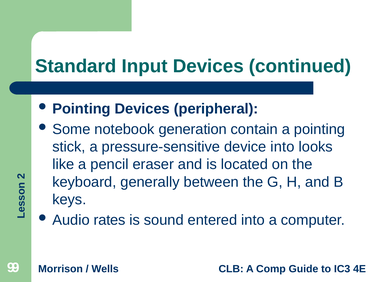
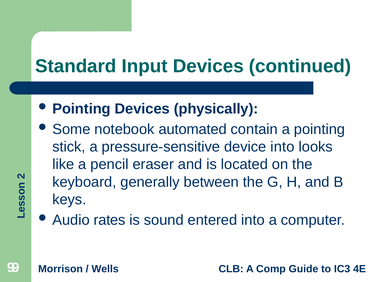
peripheral: peripheral -> physically (216, 109)
generation: generation -> automated (193, 129)
